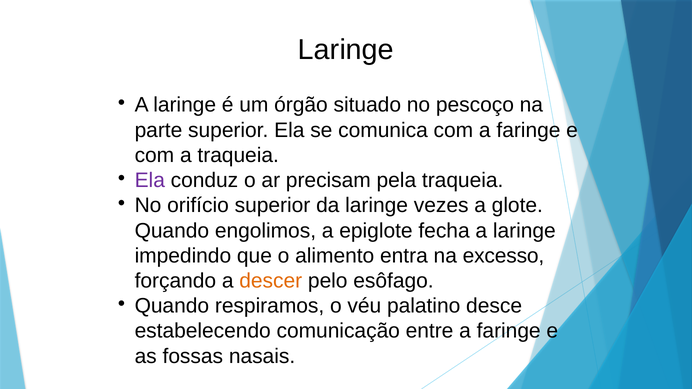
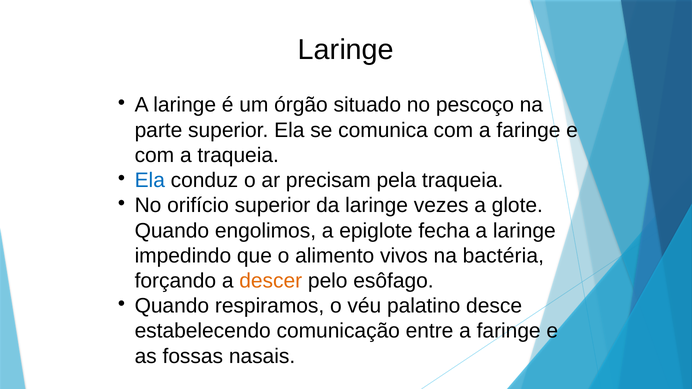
Ela colour: purple -> blue (150, 180)
entra: entra -> vivos (404, 256)
excesso: excesso -> bactéria (503, 256)
